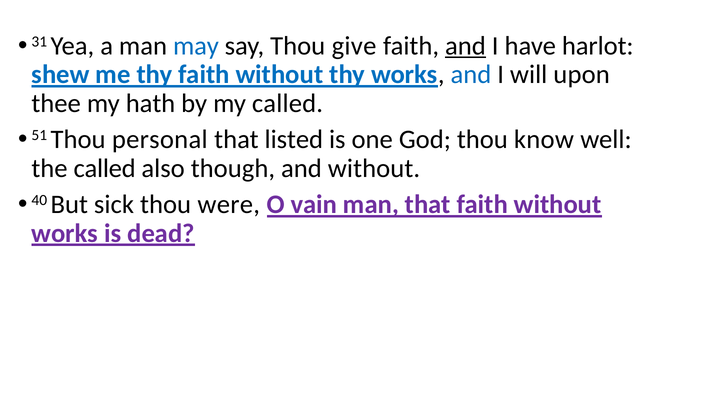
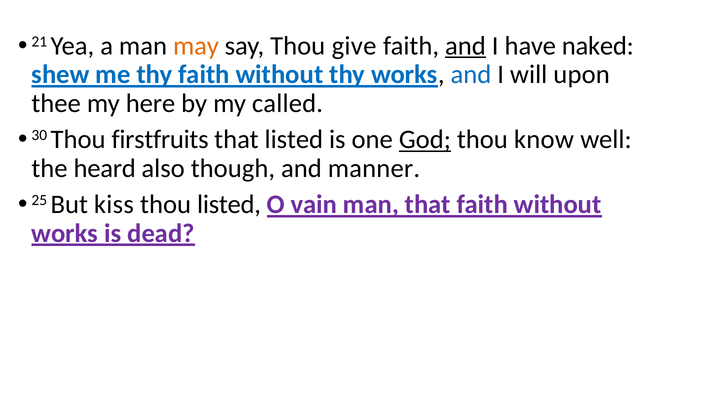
31: 31 -> 21 (39, 41)
may colour: blue -> orange (196, 46)
harlot: harlot -> naked (598, 46)
hath: hath -> here (150, 103)
51: 51 -> 30 (39, 135)
personal: personal -> firstfruits (160, 140)
God underline: none -> present (425, 140)
the called: called -> heard (105, 168)
and without: without -> manner (374, 168)
40: 40 -> 25 (39, 200)
sick: sick -> kiss (114, 205)
thou were: were -> listed (229, 205)
